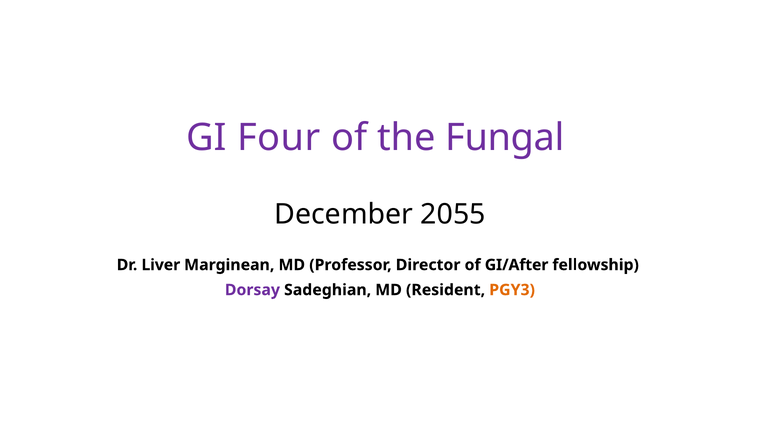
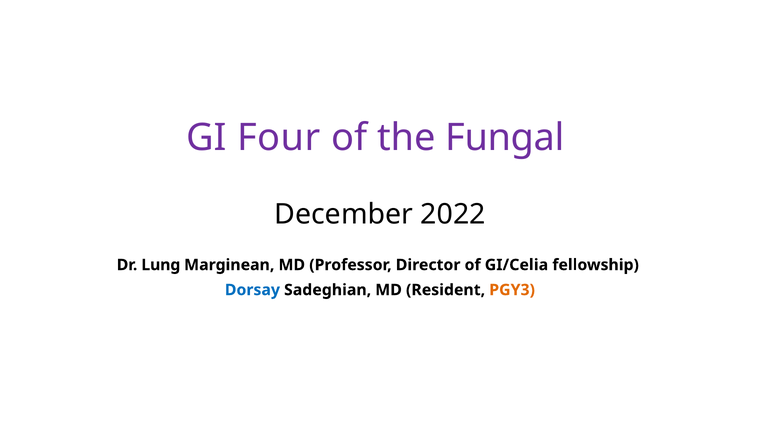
2055: 2055 -> 2022 (453, 215)
Liver: Liver -> Lung (161, 265)
GI/After: GI/After -> GI/Celia (516, 265)
Dorsay colour: purple -> blue (252, 290)
